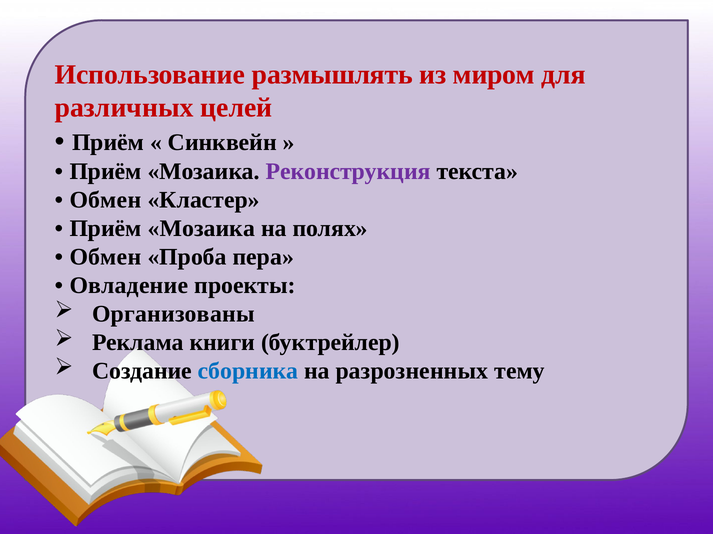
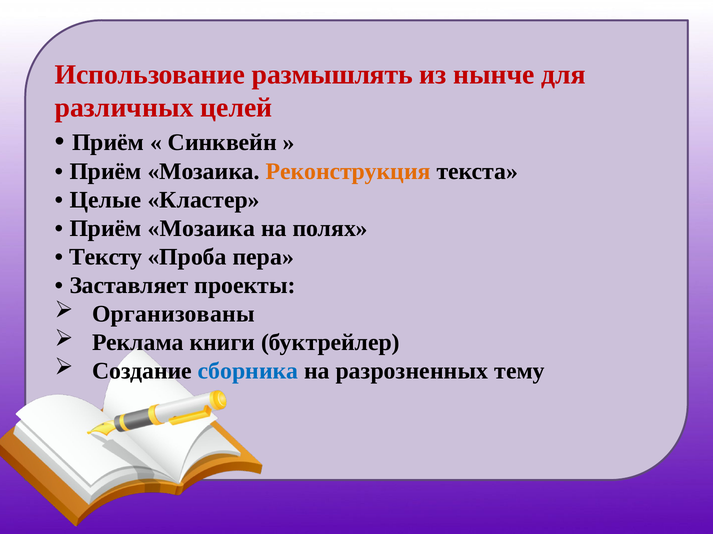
миром: миром -> нынче (494, 75)
Реконструкция colour: purple -> orange (348, 172)
Обмен: Обмен -> Целые (105, 200)
Обмен: Обмен -> Тексту (106, 257)
Овладение: Овладение -> Заставляет (129, 286)
